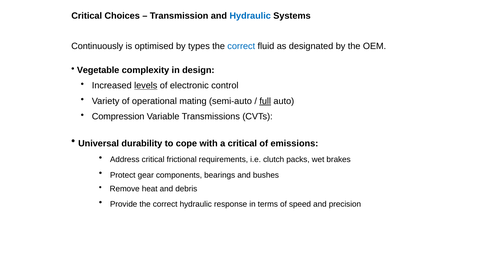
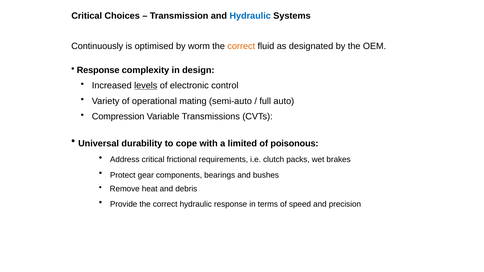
types: types -> worm (199, 46)
correct colour: blue -> orange (241, 46)
Vegetable: Vegetable -> Response (98, 70)
full underline: present -> none (265, 101)
a critical: critical -> limited (242, 144)
emissions: emissions -> poisonous (295, 144)
